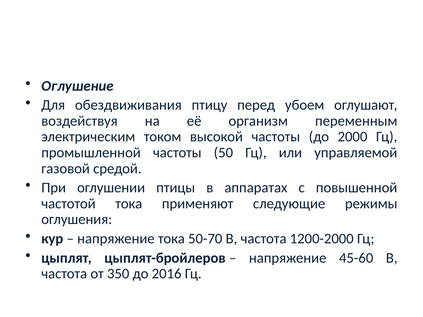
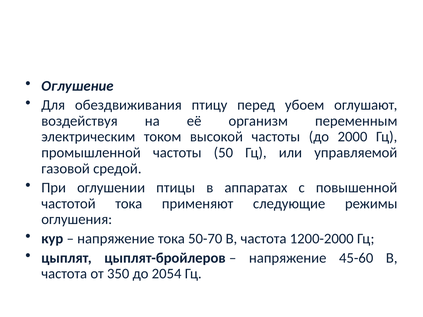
2016: 2016 -> 2054 (167, 274)
